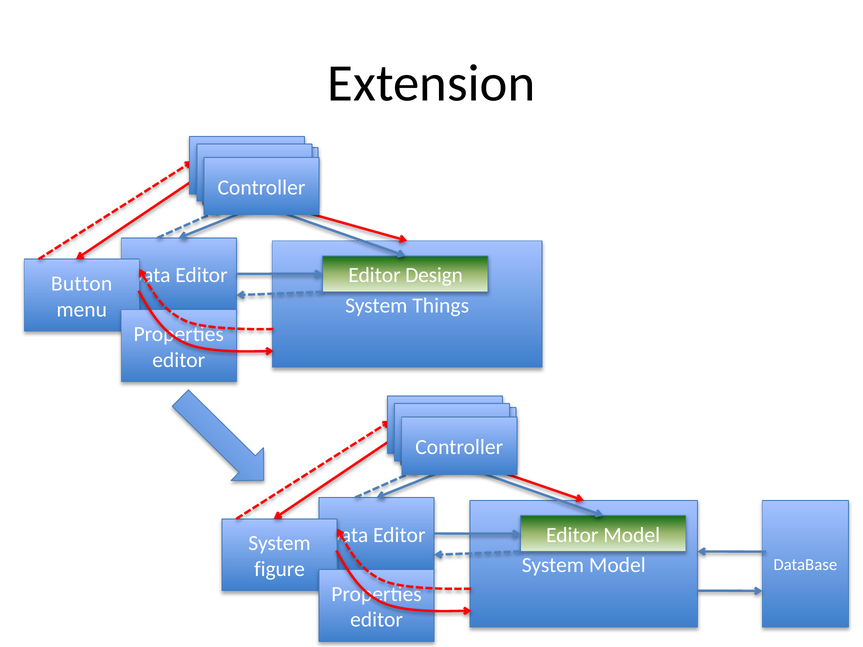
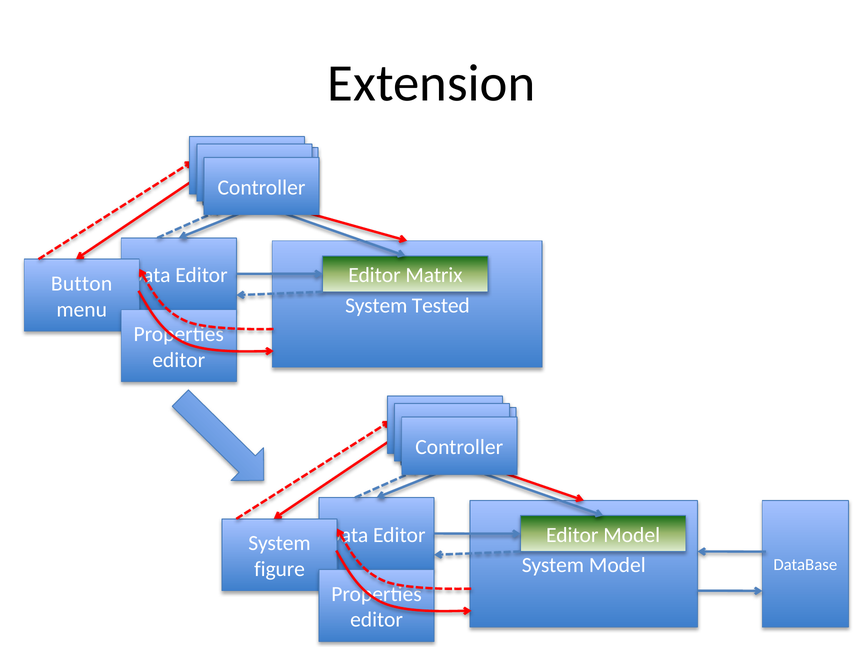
Design: Design -> Matrix (434, 275)
Things: Things -> Tested (441, 306)
